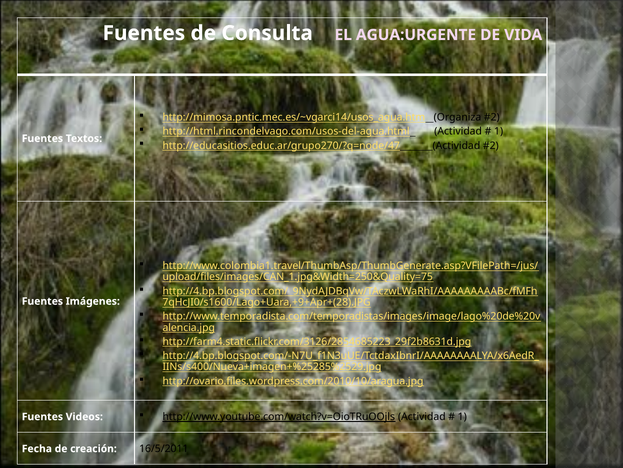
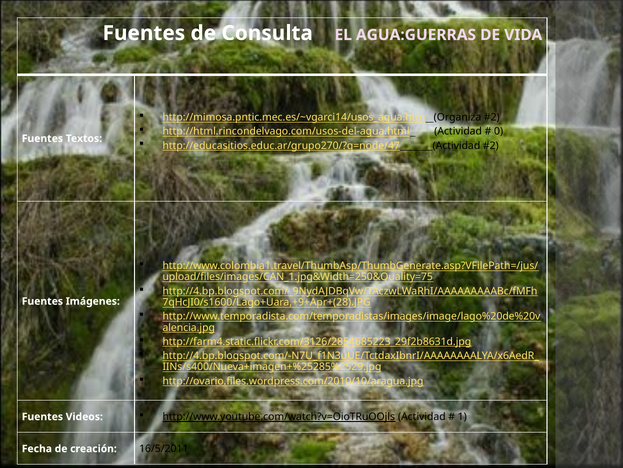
AGUA:URGENTE: AGUA:URGENTE -> AGUA:GUERRAS (416, 35)
1: 1 -> 0 (499, 131)
